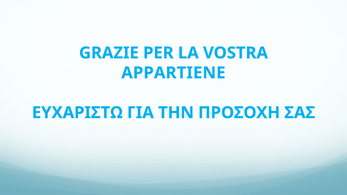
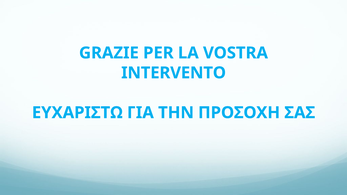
APPARTIENE: APPARTIENE -> INTERVENTO (174, 73)
